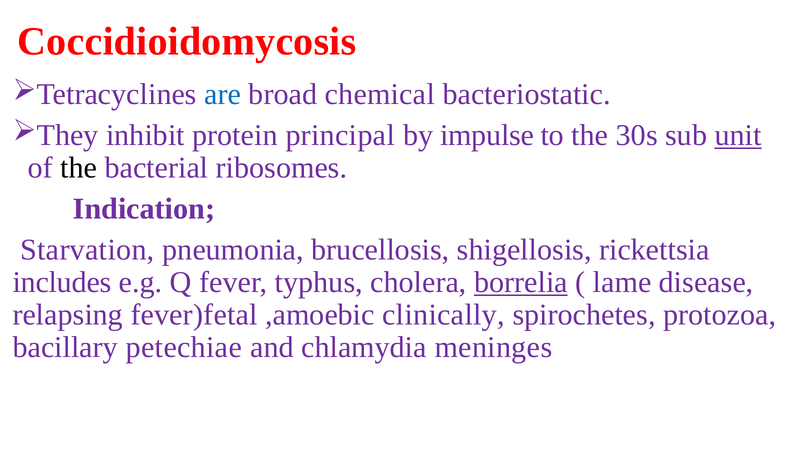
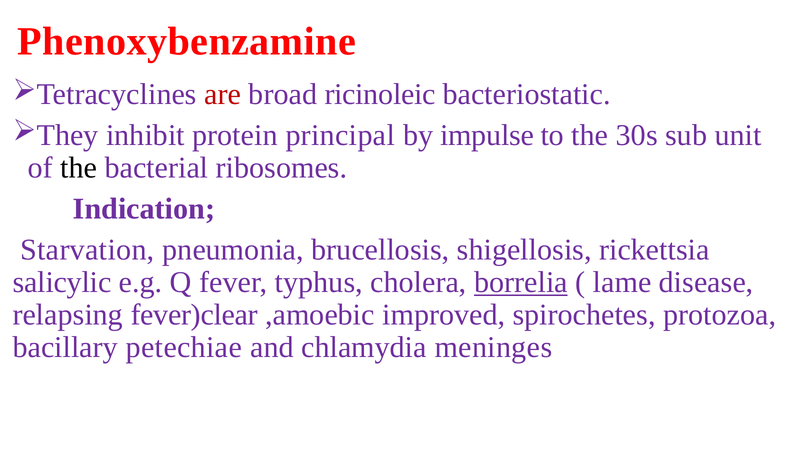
Coccidioidomycosis: Coccidioidomycosis -> Phenoxybenzamine (187, 42)
are colour: blue -> red (223, 94)
chemical: chemical -> ricinoleic (380, 94)
unit underline: present -> none (738, 135)
includes: includes -> salicylic (62, 282)
fever)fetal: fever)fetal -> fever)clear (194, 315)
clinically: clinically -> improved (444, 315)
